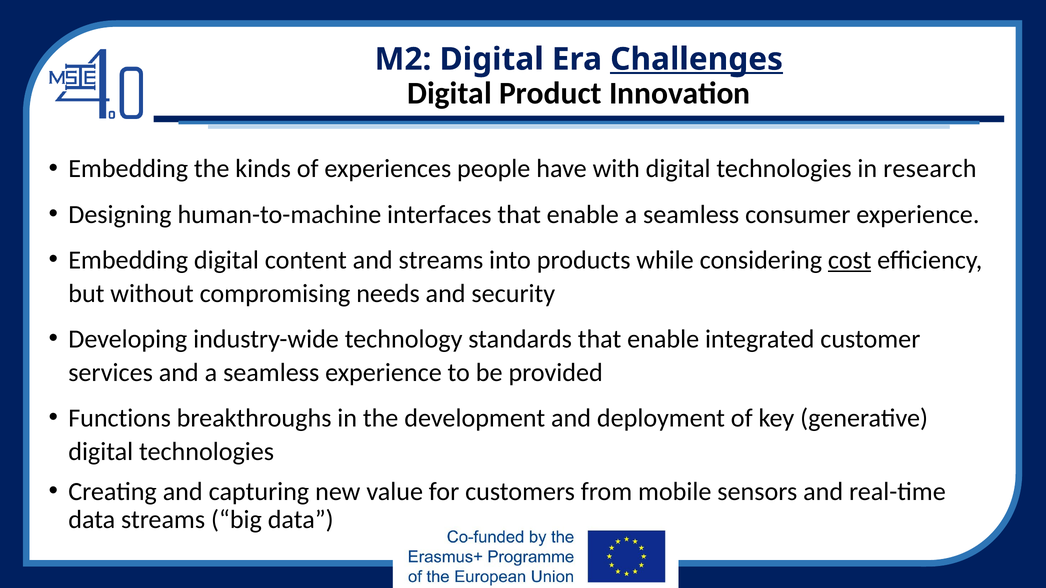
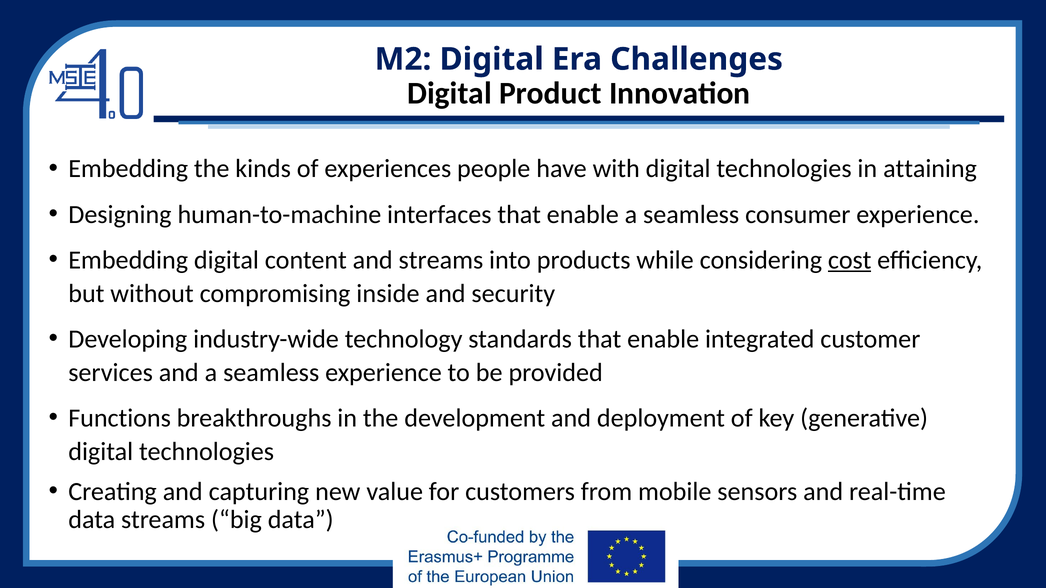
Challenges underline: present -> none (697, 59)
research: research -> attaining (930, 169)
needs: needs -> inside (388, 294)
